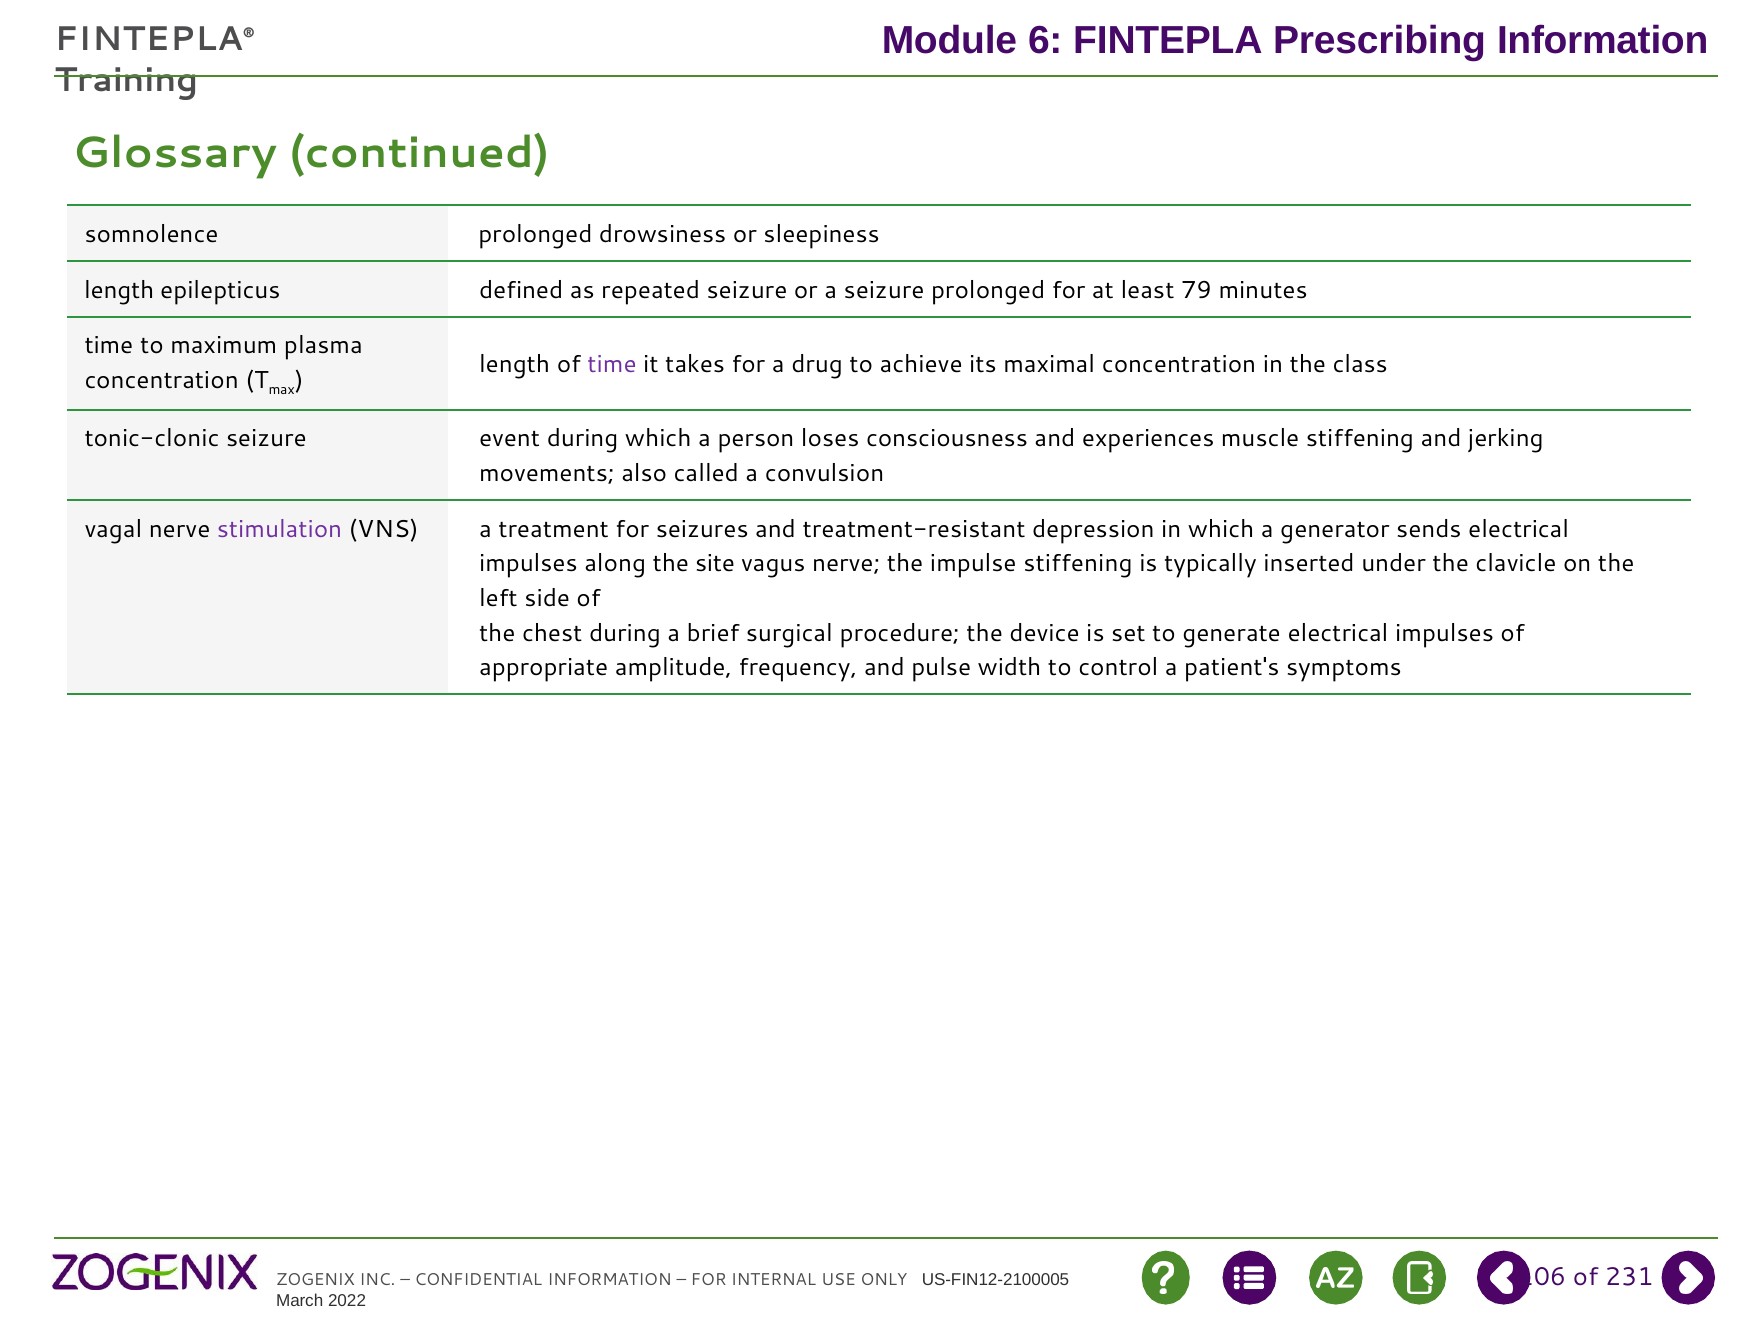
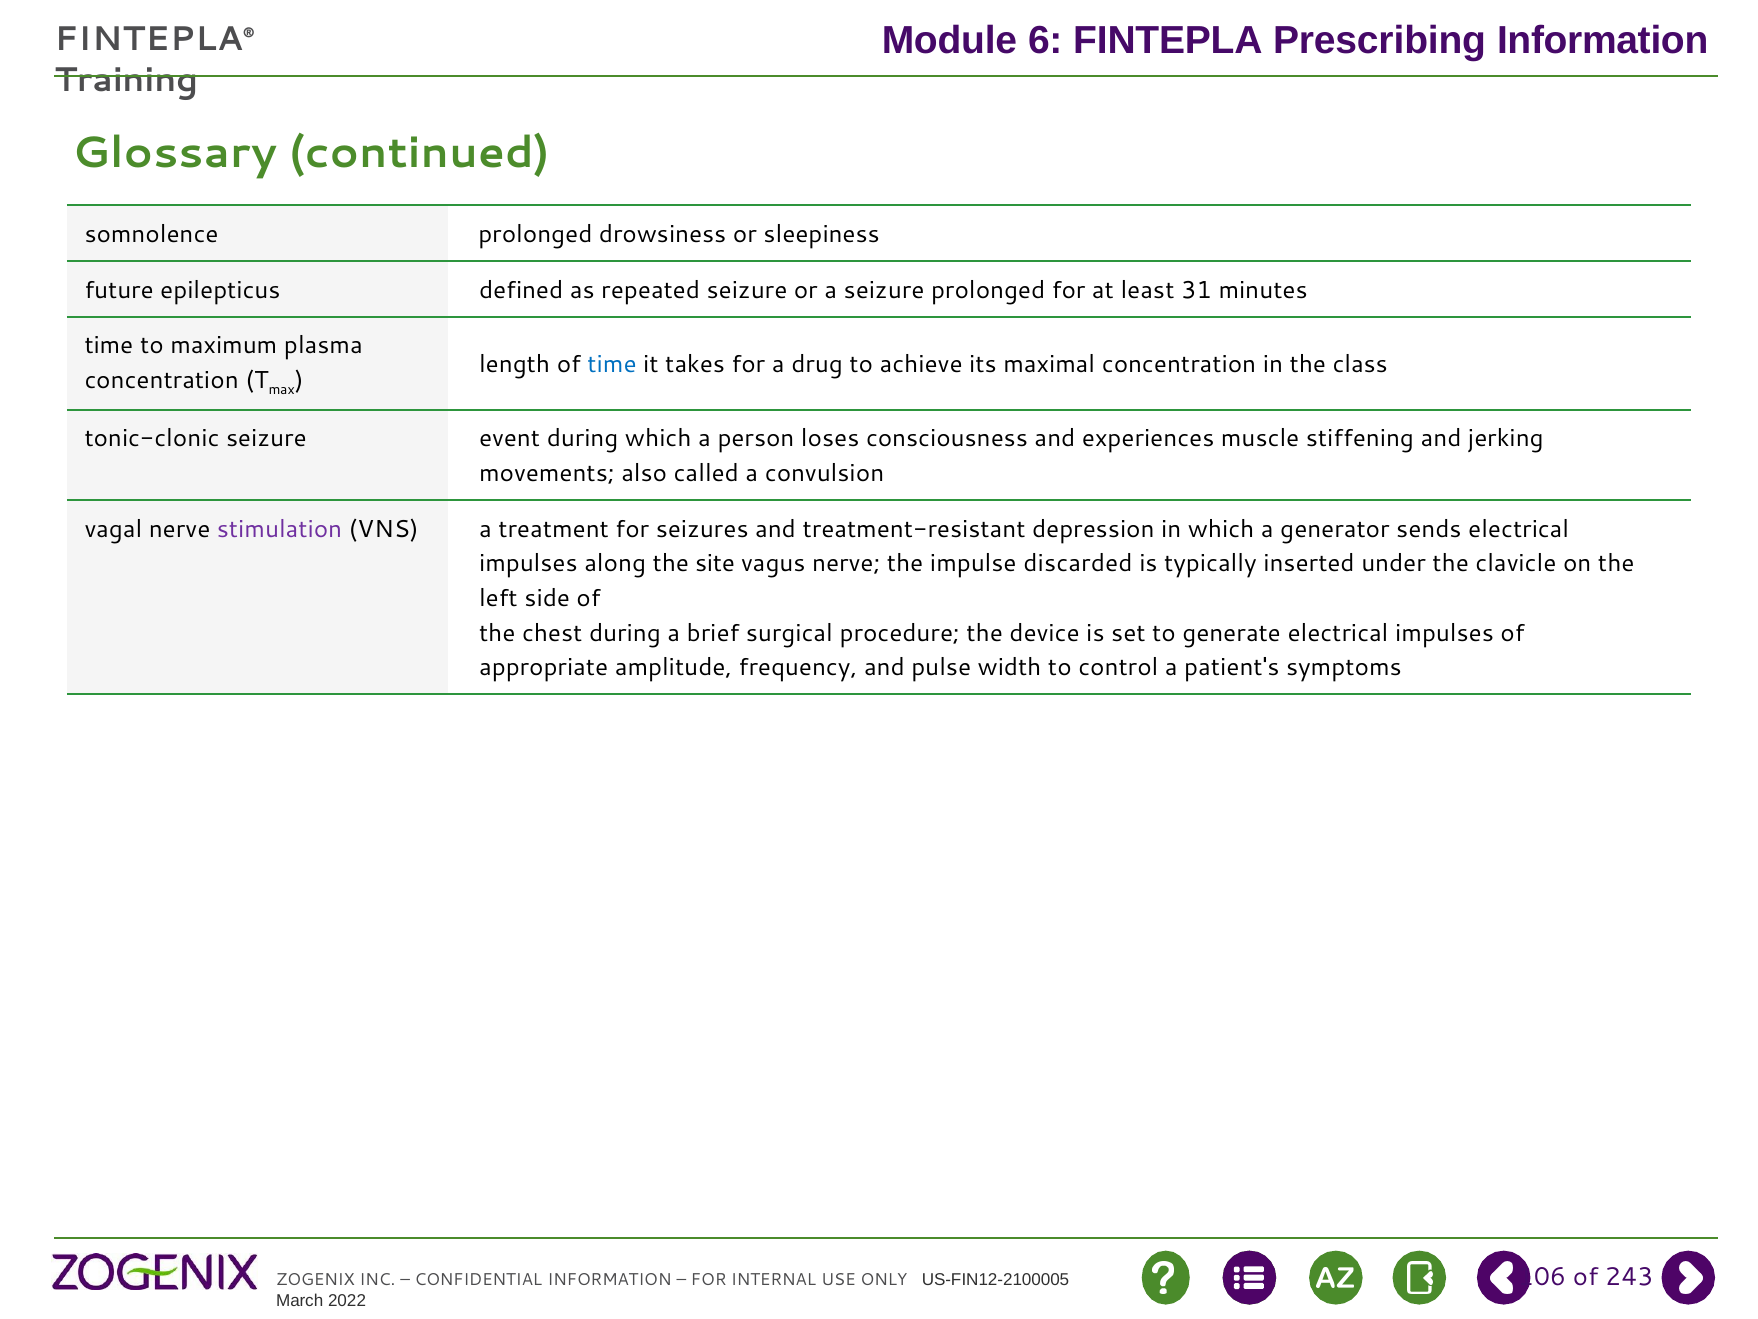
length: length -> future (119, 290)
79: 79 -> 31 (1196, 290)
time colour: purple -> blue (612, 364)
impulse stiffening: stiffening -> discarded (1078, 564)
231: 231 -> 243 (1629, 1276)
